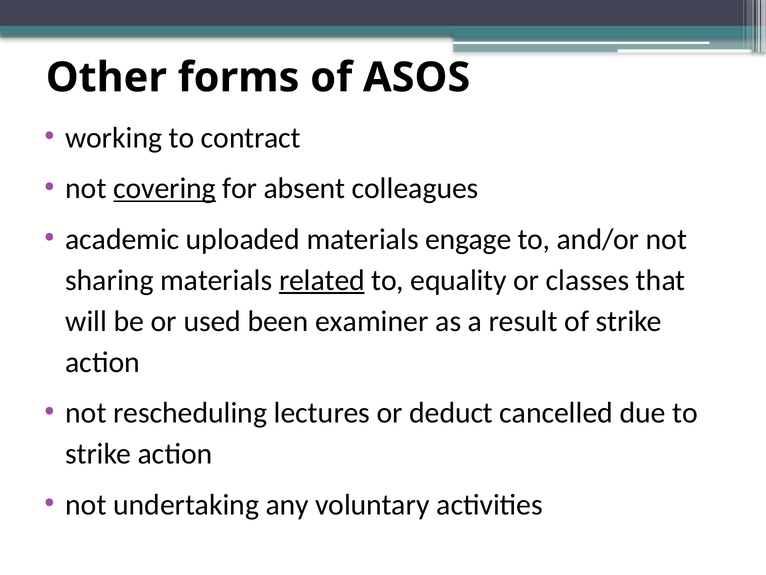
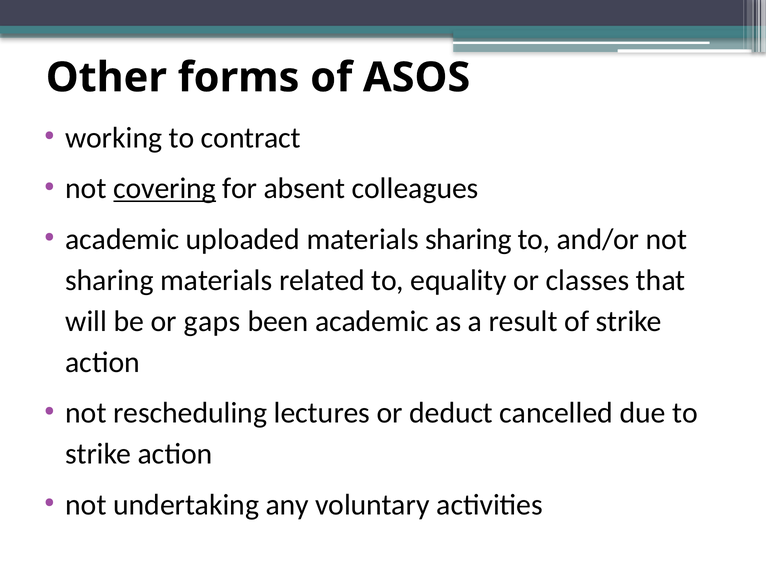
materials engage: engage -> sharing (468, 239)
related underline: present -> none (322, 280)
used: used -> gaps (212, 321)
been examiner: examiner -> academic (372, 321)
